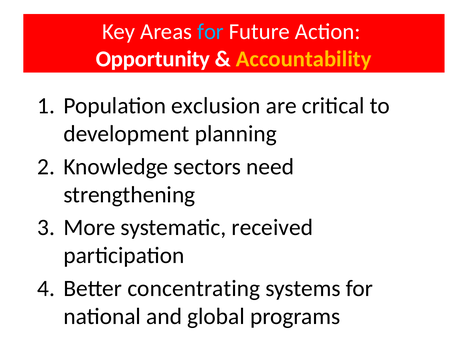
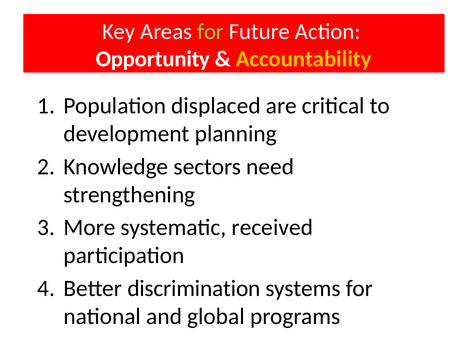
for colour: light blue -> light green (211, 32)
exclusion: exclusion -> displaced (216, 106)
concentrating: concentrating -> discrimination (194, 288)
